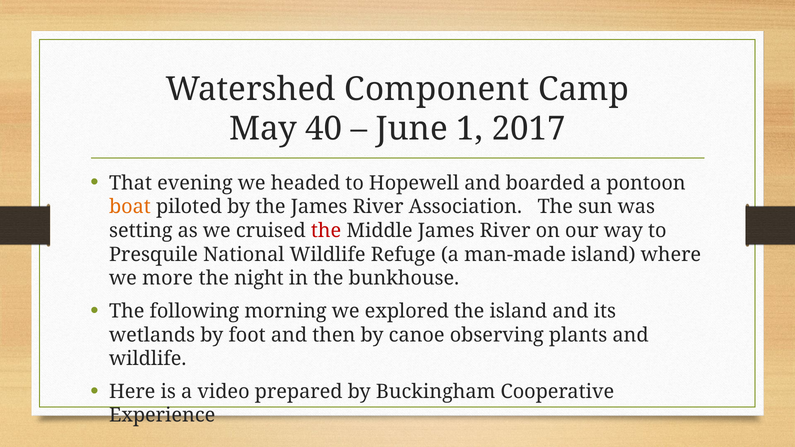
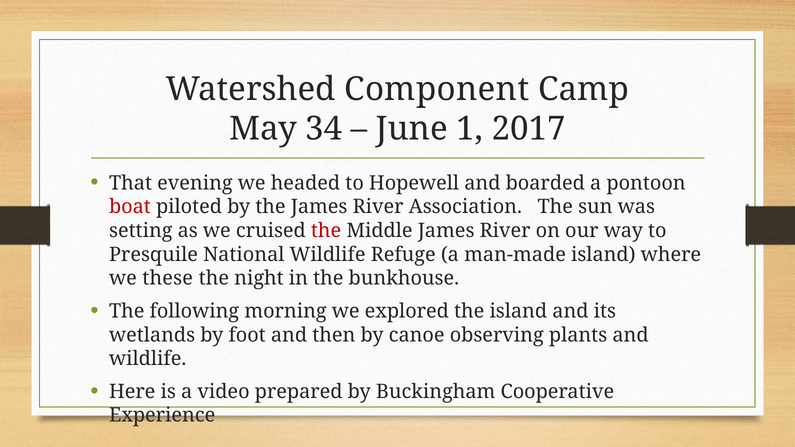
40: 40 -> 34 (324, 129)
boat colour: orange -> red (130, 207)
more: more -> these (168, 278)
